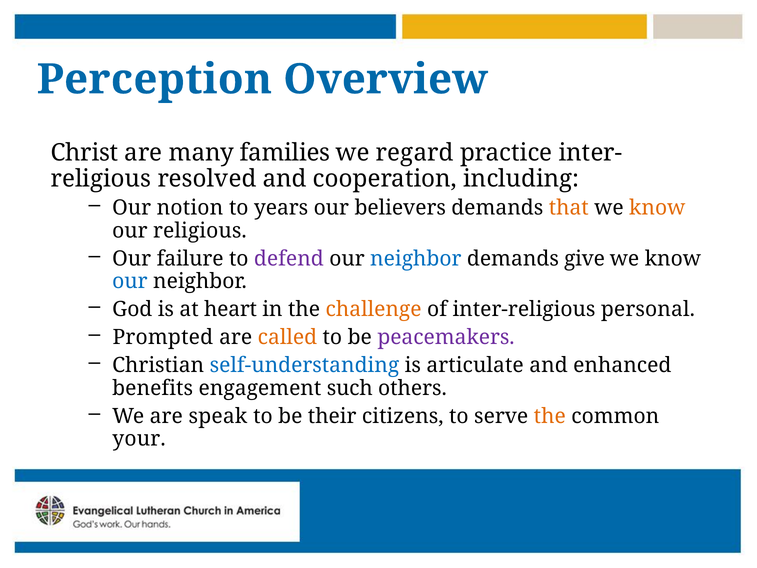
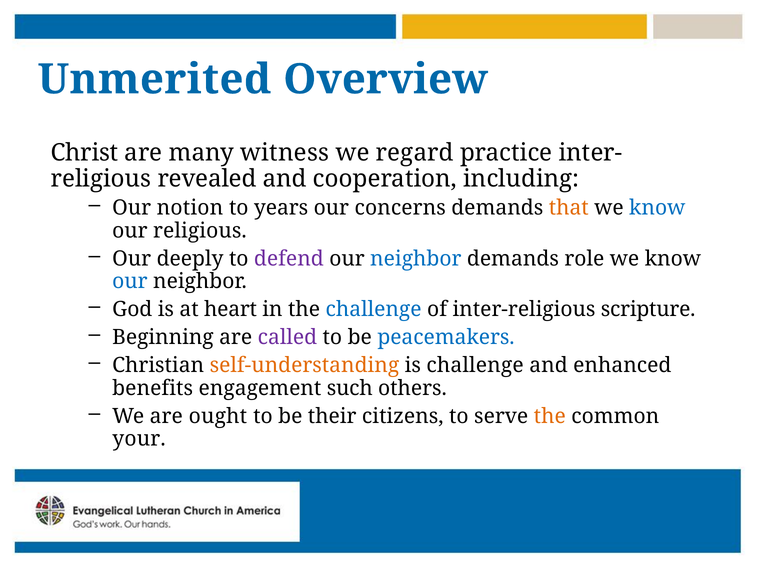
Perception: Perception -> Unmerited (154, 79)
families: families -> witness (285, 152)
resolved: resolved -> revealed (207, 179)
believers: believers -> concerns (400, 208)
know colour: orange -> blue (657, 208)
failure: failure -> deeply (190, 259)
give: give -> role (584, 259)
challenge colour: orange -> blue (374, 309)
personal: personal -> scripture (648, 309)
Prompted: Prompted -> Beginning (163, 337)
called colour: orange -> purple (287, 337)
peacemakers colour: purple -> blue (446, 337)
self-understanding colour: blue -> orange (304, 365)
is articulate: articulate -> challenge (475, 365)
speak: speak -> ought (218, 416)
